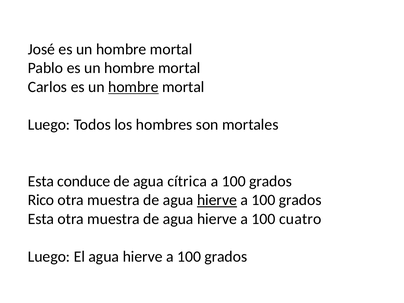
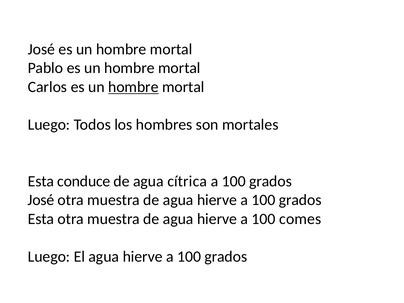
Rico: Rico -> José (41, 200)
hierve underline: present -> none (217, 200)
cuatro: cuatro -> comes (300, 219)
